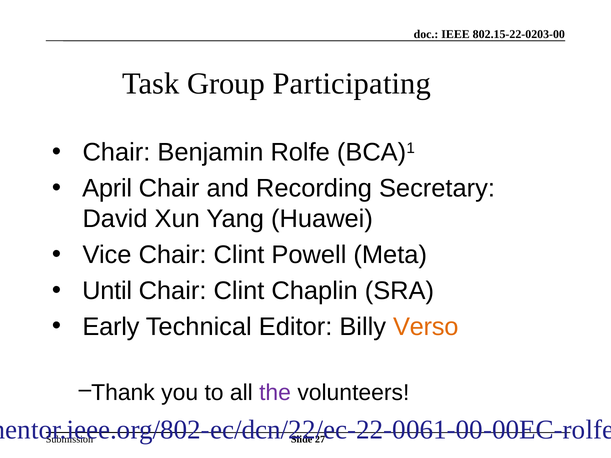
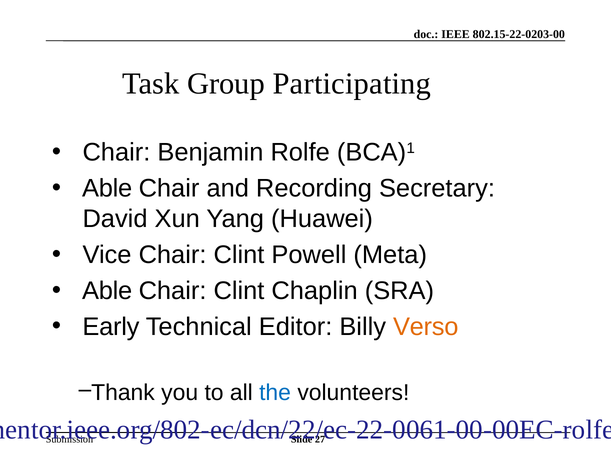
April: April -> Able (107, 188)
Until: Until -> Able (107, 291)
the colour: purple -> blue (275, 393)
